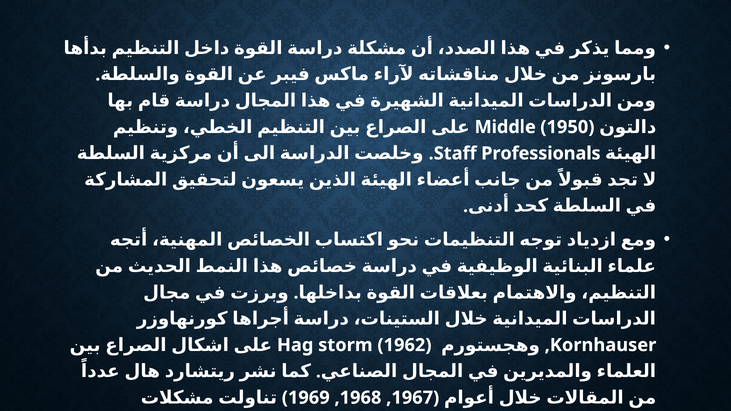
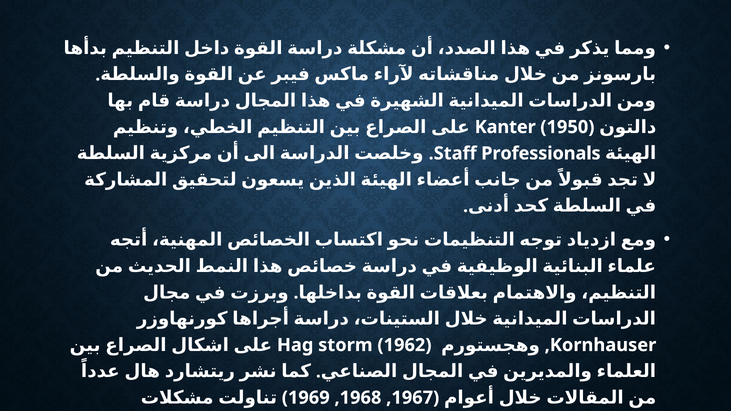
Middle: Middle -> Kanter (505, 127)
